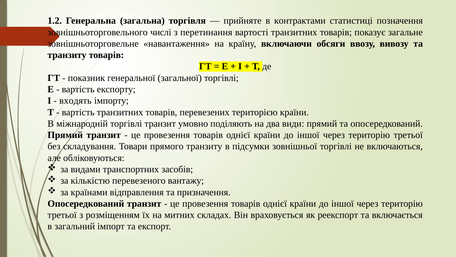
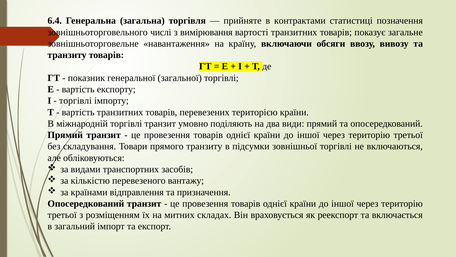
1.2: 1.2 -> 6.4 (55, 21)
перетинання: перетинання -> вимірювання (206, 32)
входять: входять -> торгівлі (75, 101)
